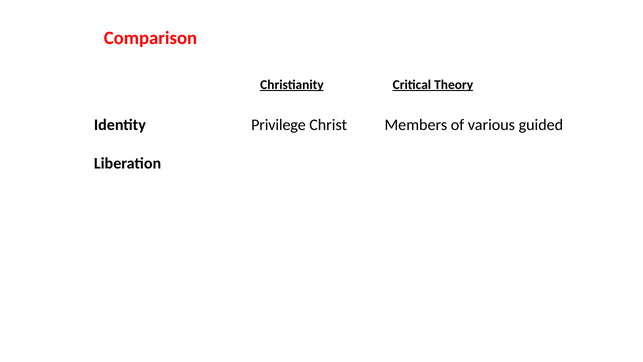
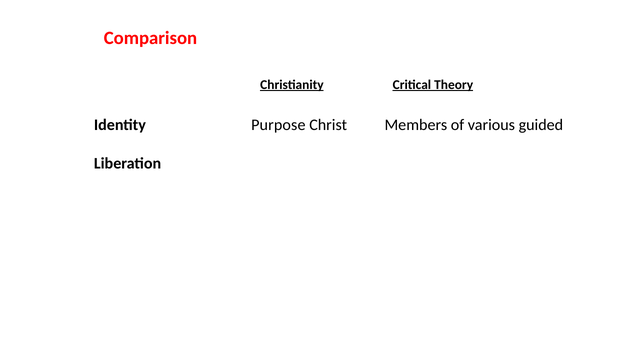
Privilege: Privilege -> Purpose (278, 125)
